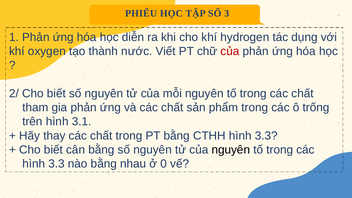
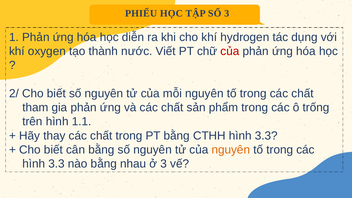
3.1: 3.1 -> 1.1 (82, 122)
nguyên colour: black -> orange (231, 150)
ở 0: 0 -> 3 (164, 164)
